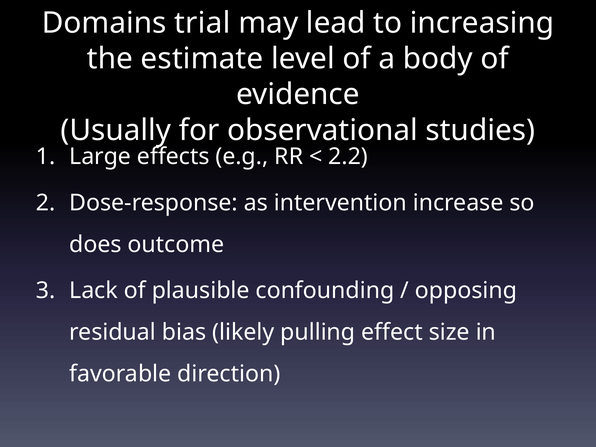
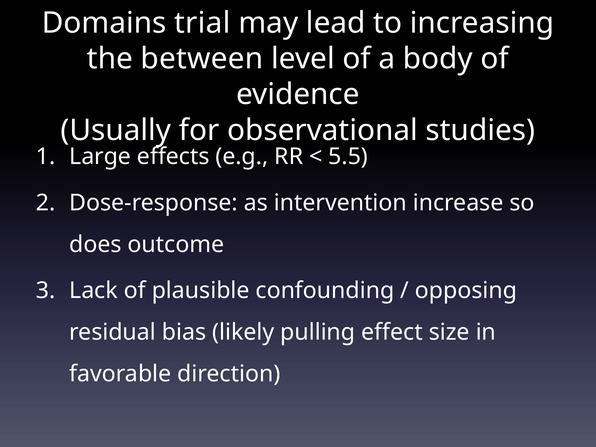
estimate: estimate -> between (202, 59)
2.2: 2.2 -> 5.5 (348, 156)
